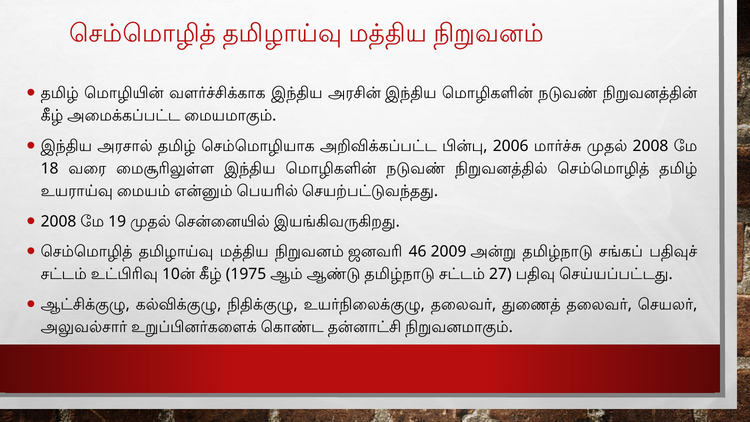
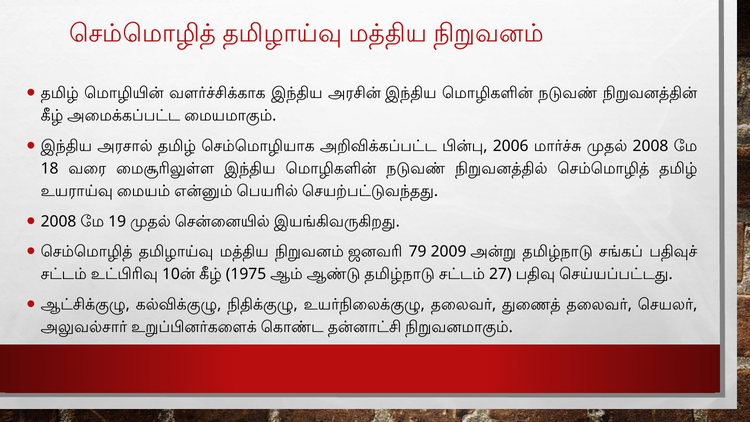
46: 46 -> 79 (418, 252)
